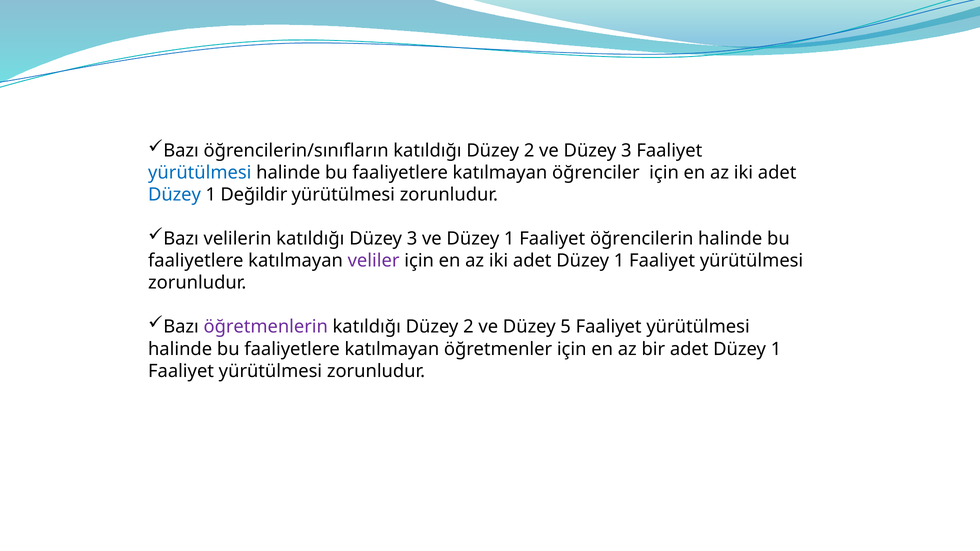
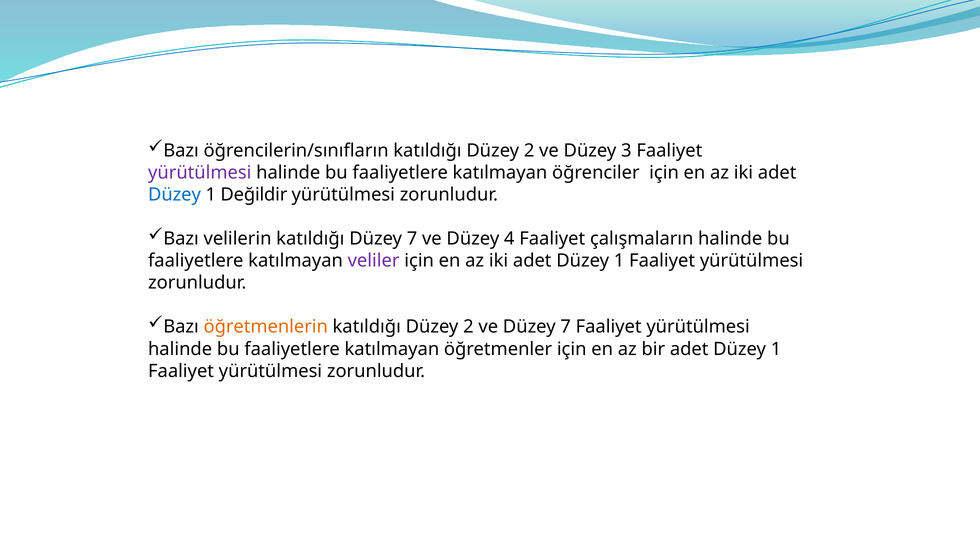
yürütülmesi colour: blue -> purple (200, 173)
katıldığı Düzey 3: 3 -> 7 (412, 239)
ve Düzey 1: 1 -> 4 (509, 239)
öğrencilerin: öğrencilerin -> çalışmaların (642, 239)
öğretmenlerin colour: purple -> orange (266, 327)
ve Düzey 5: 5 -> 7 (566, 327)
